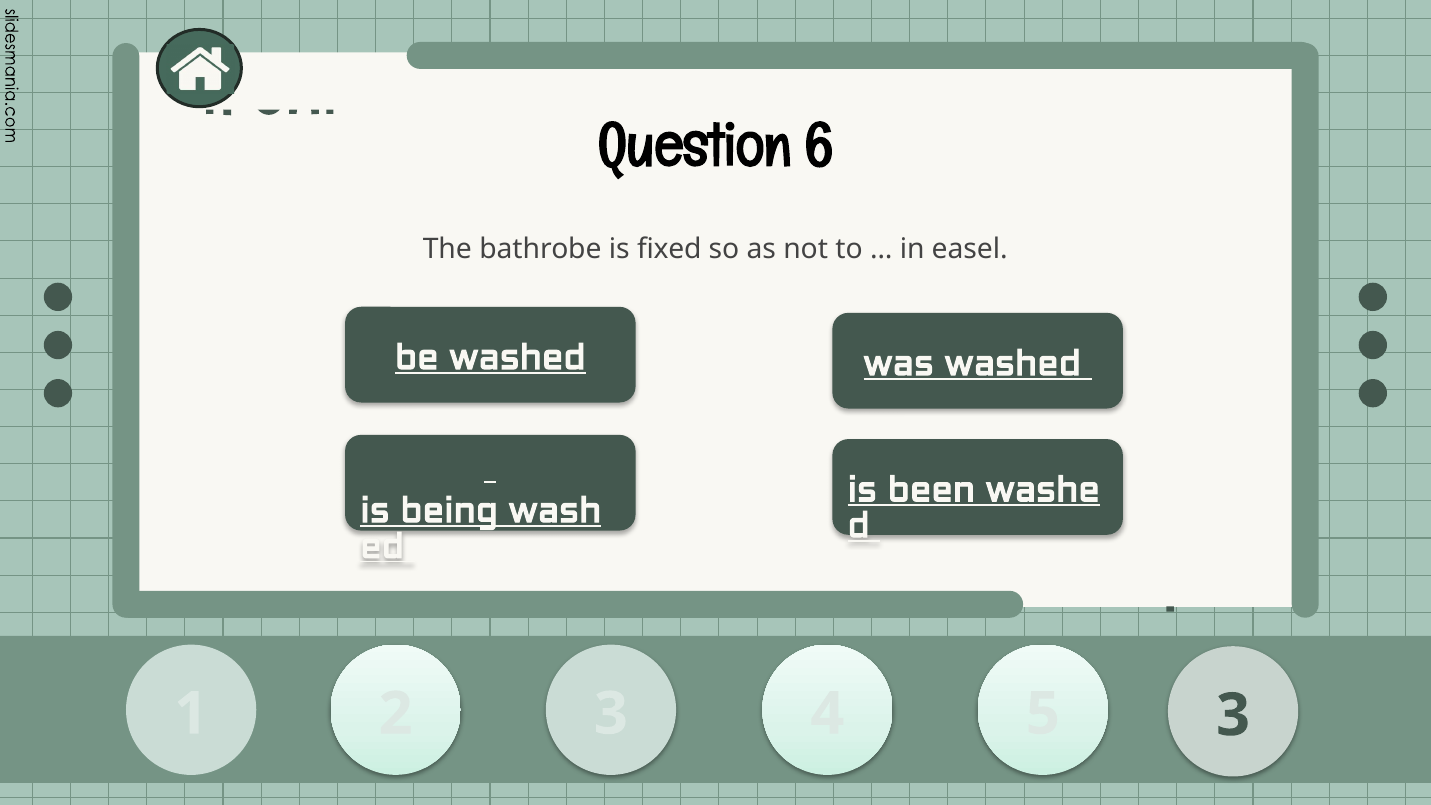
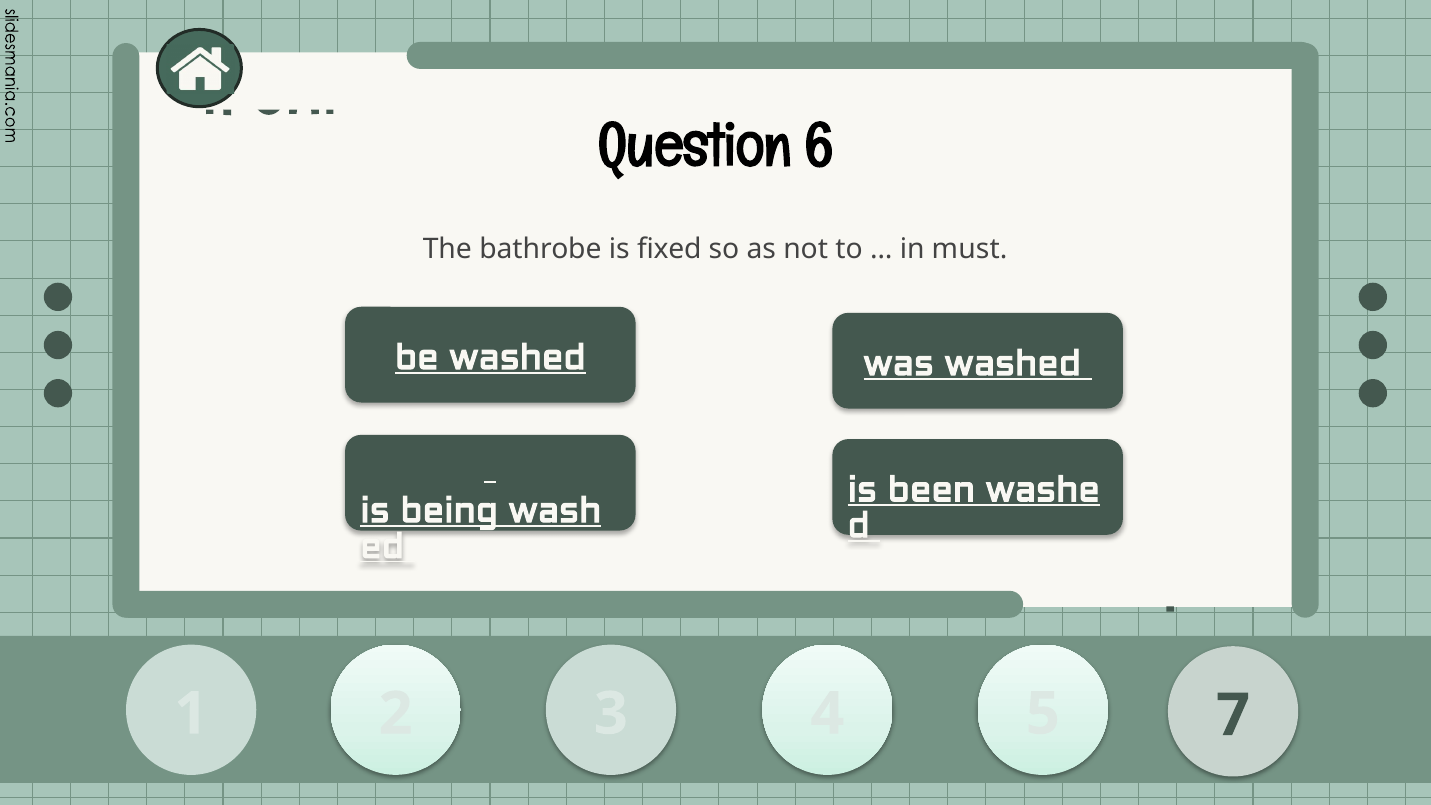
easel: easel -> must (970, 250)
1 3: 3 -> 7 (1233, 715)
